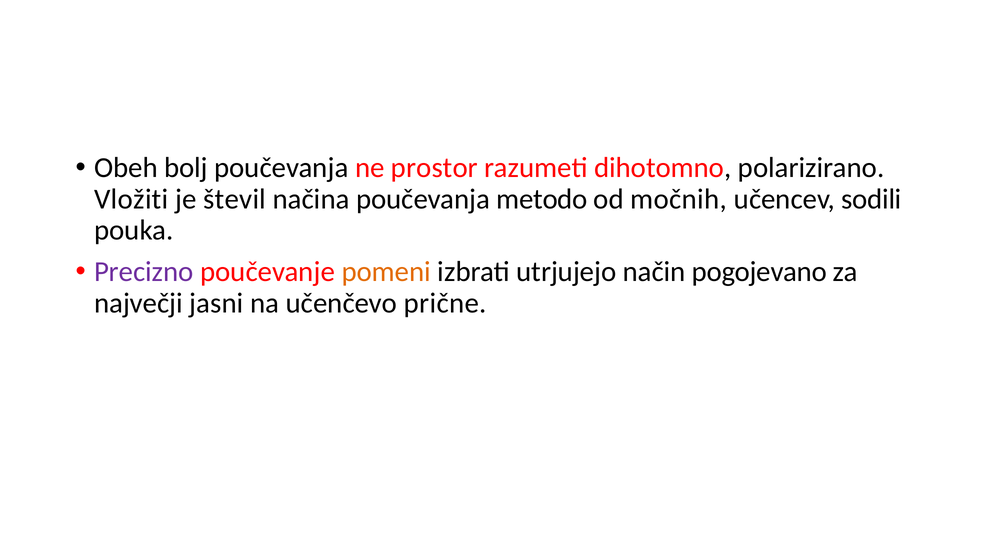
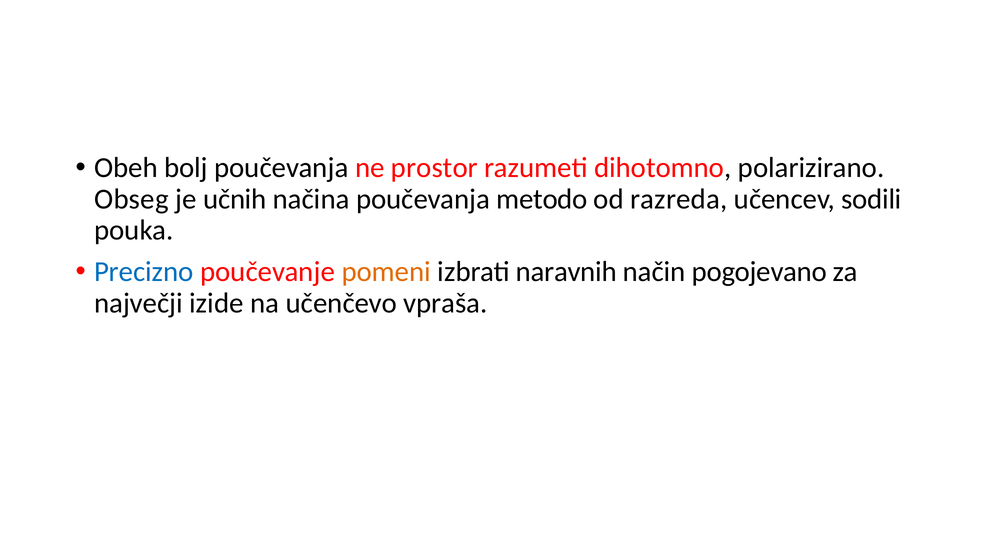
Vložiti: Vložiti -> Obseg (131, 199)
števil: števil -> učnih (235, 199)
močnih: močnih -> razreda (679, 199)
Precizno colour: purple -> blue (144, 272)
utrjujejo: utrjujejo -> naravnih (566, 272)
jasni: jasni -> izide (216, 303)
prične: prične -> vpraša (445, 303)
